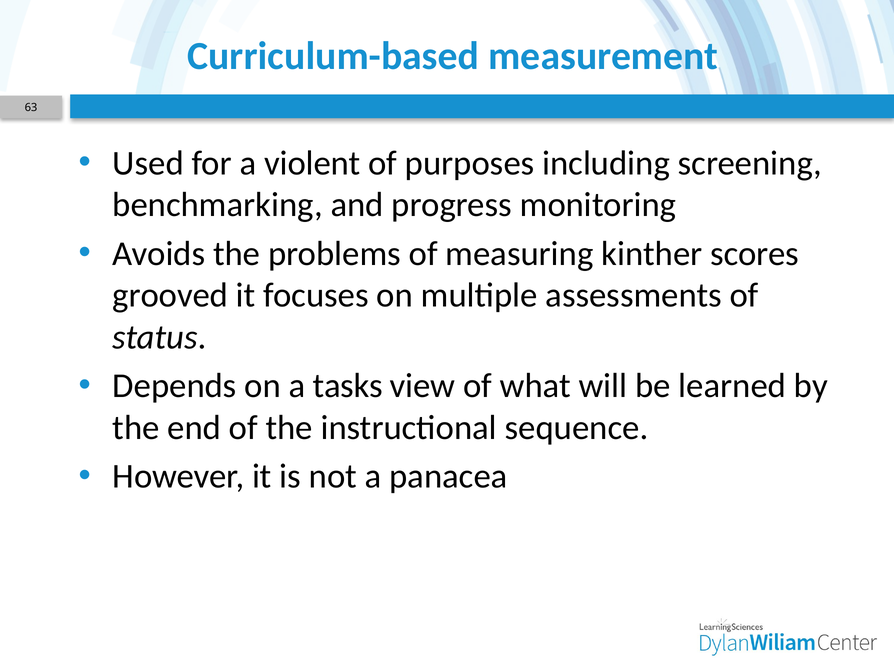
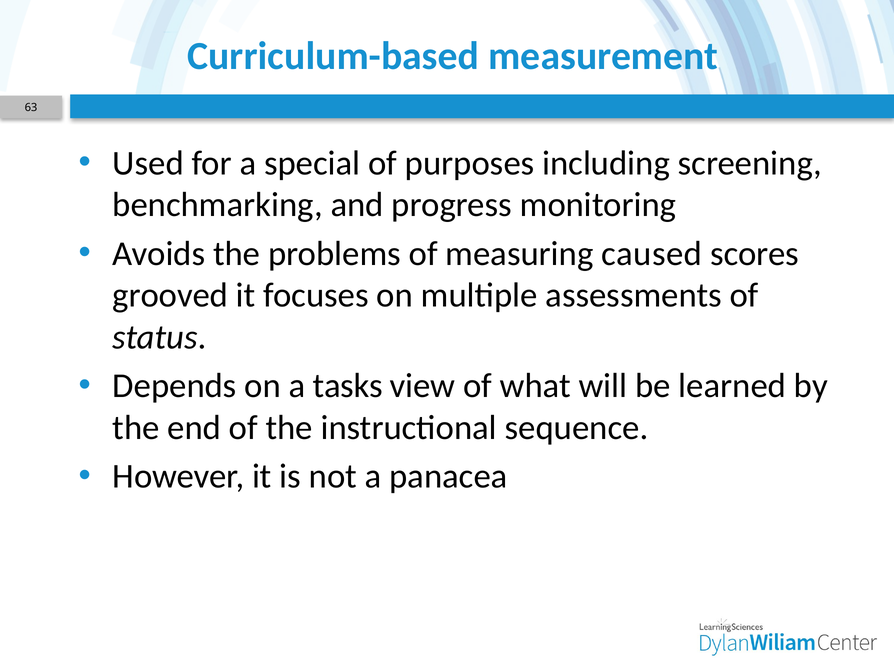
violent: violent -> special (312, 163)
kinther: kinther -> caused (652, 253)
